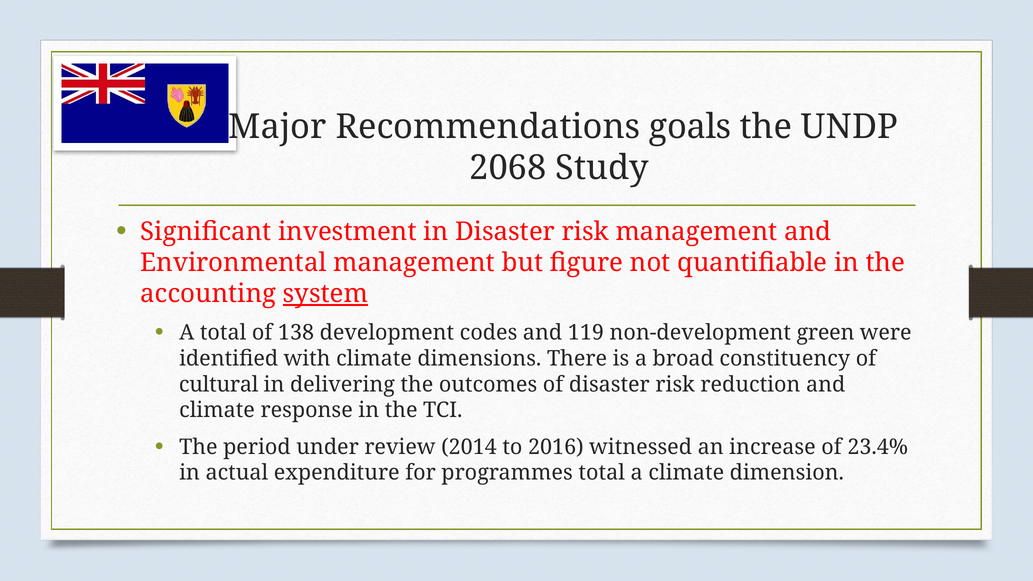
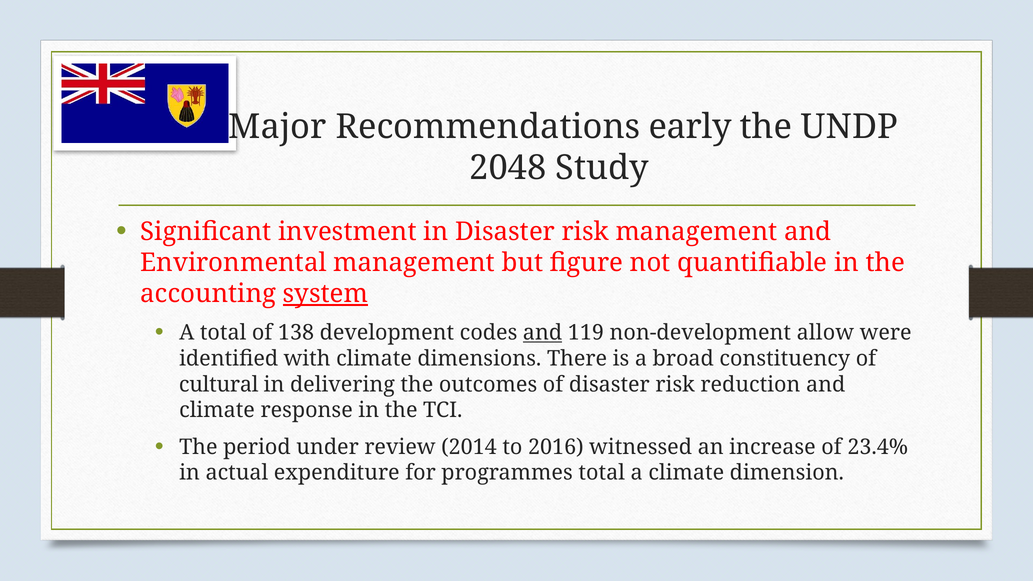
goals: goals -> early (690, 127)
2068: 2068 -> 2048 (508, 168)
and underline: none -> present (543, 333)
green: green -> allow (825, 333)
